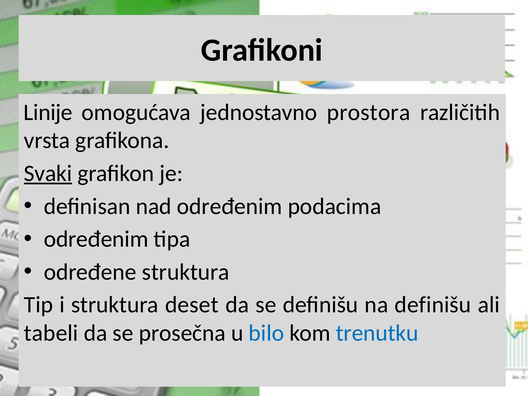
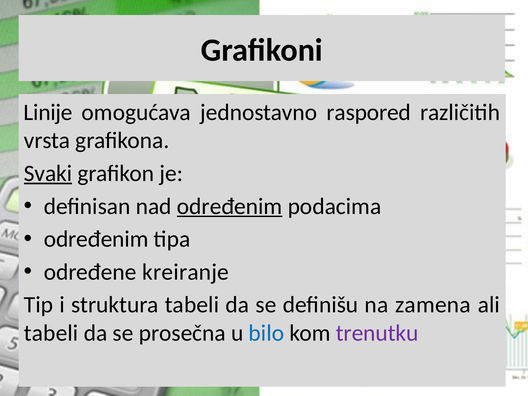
prostora: prostora -> raspored (369, 112)
određenim underline: none -> present (230, 206)
određene struktura: struktura -> kreiranje (186, 272)
struktura deset: deset -> tabeli (192, 305)
na definišu: definišu -> zamena (433, 305)
trenutku colour: blue -> purple (377, 333)
